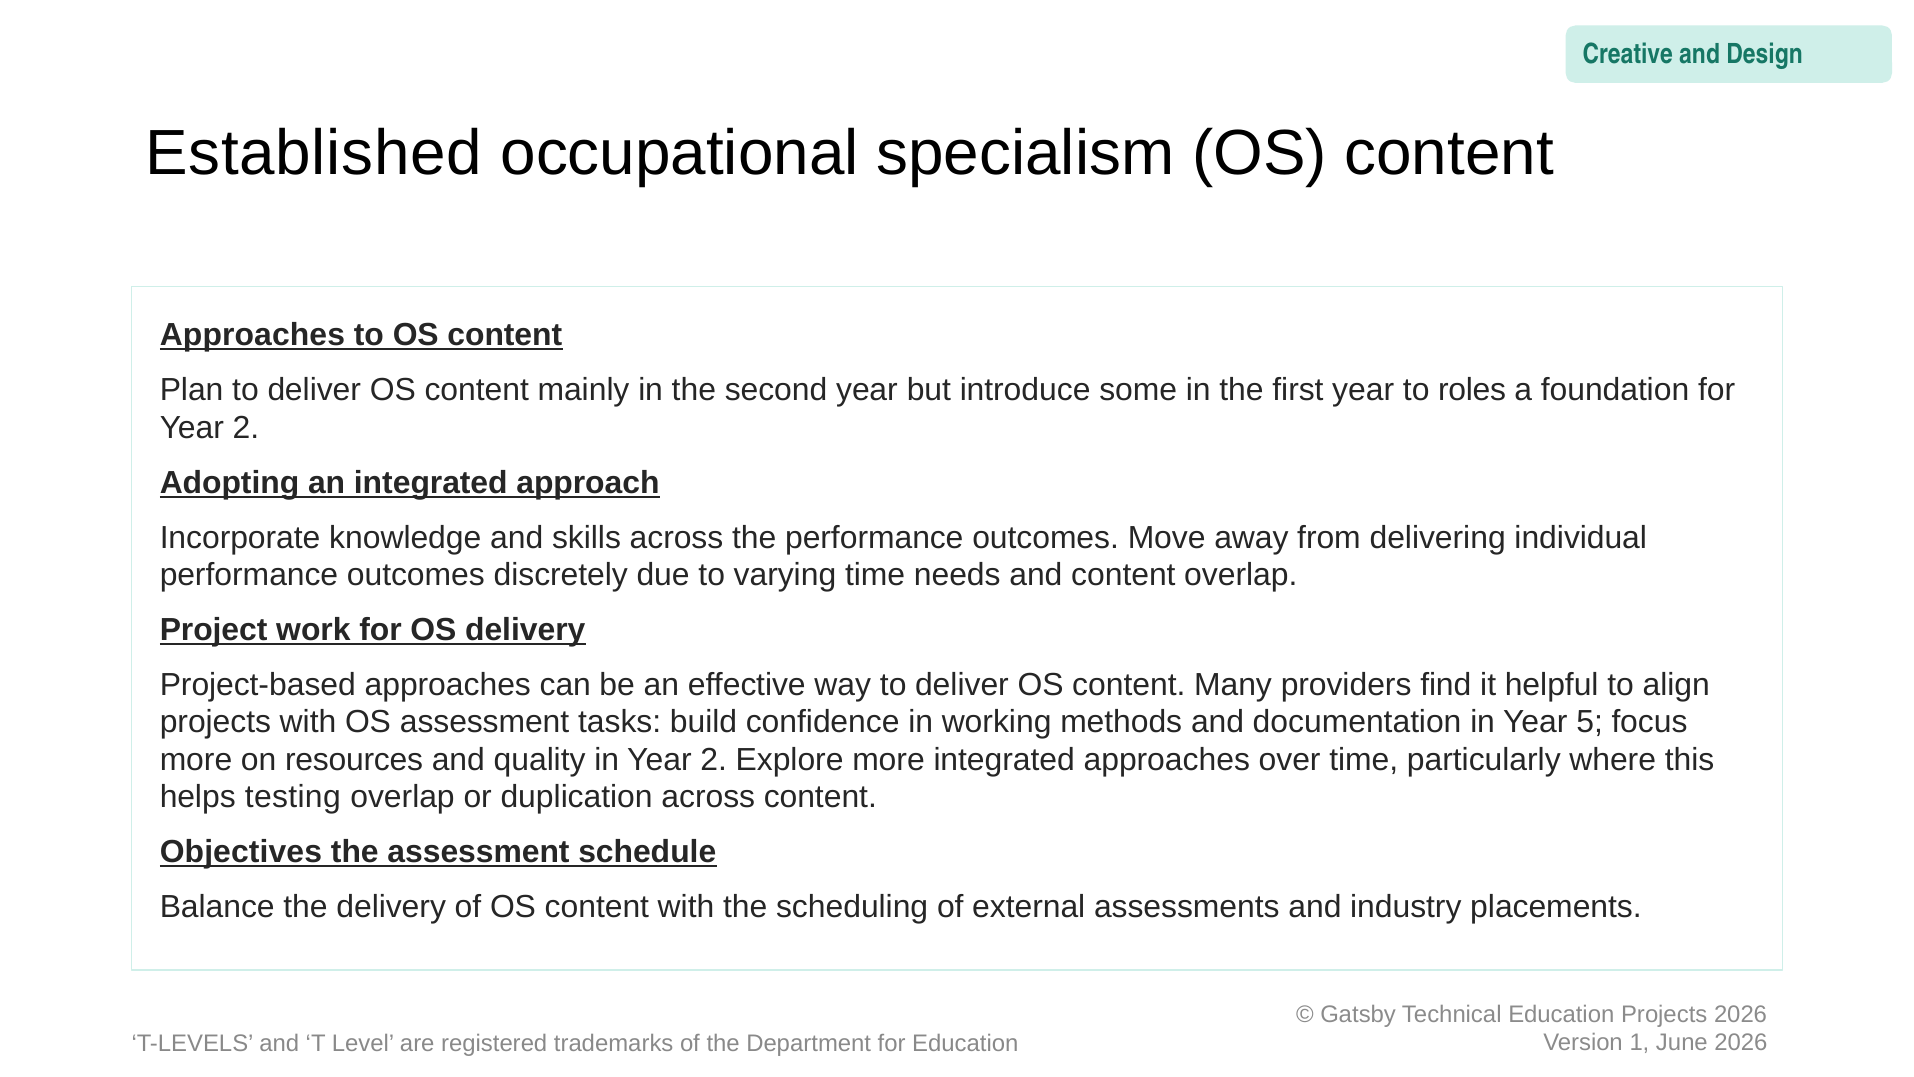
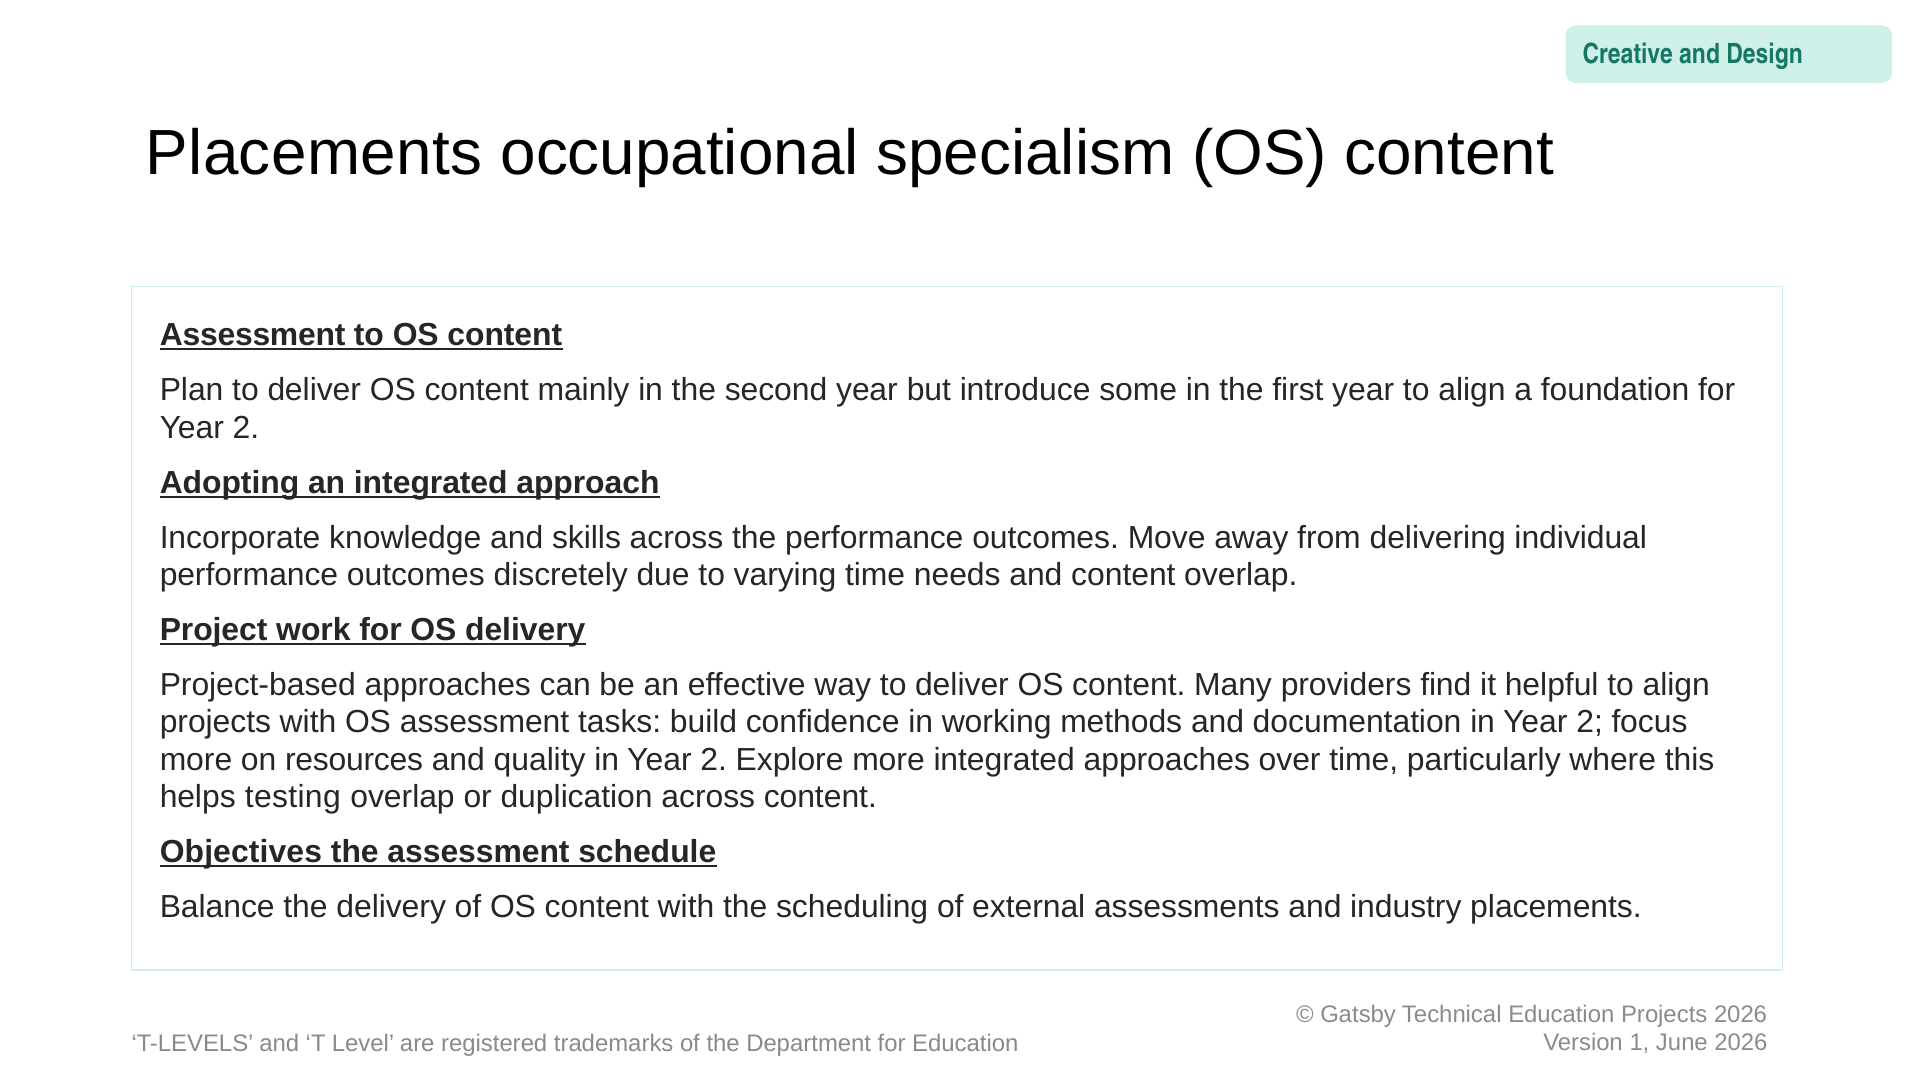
Established: Established -> Placements (314, 154)
Approaches: Approaches -> Assessment (253, 335)
year to roles: roles -> align (1472, 390)
documentation in Year 5: 5 -> 2 (1590, 722)
